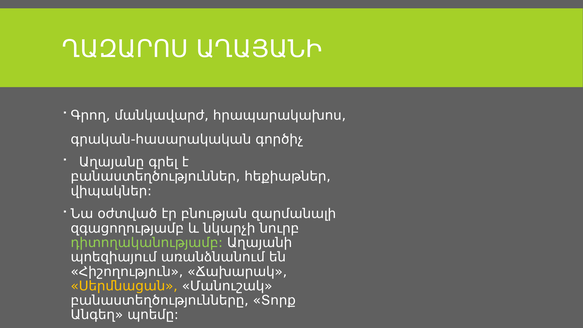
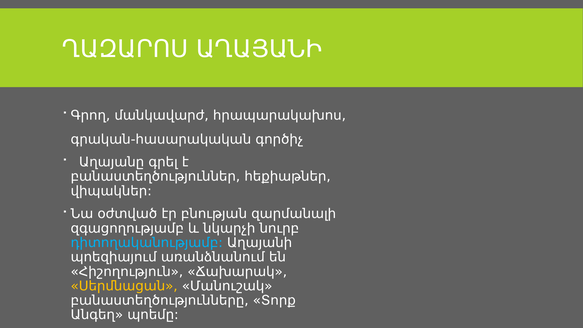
դիտողականությամբ colour: light green -> light blue (147, 243)
